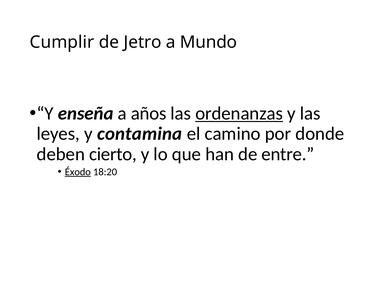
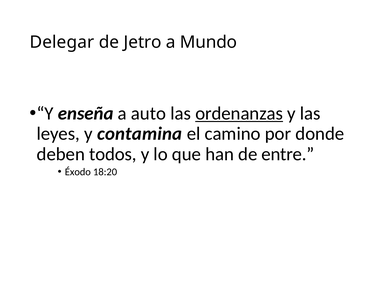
Cumplir: Cumplir -> Delegar (62, 42)
años: años -> auto (149, 113)
cierto: cierto -> todos (113, 154)
Éxodo underline: present -> none (78, 172)
